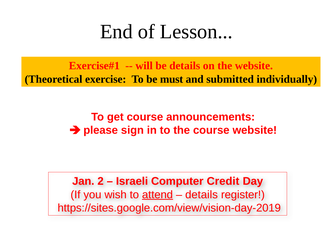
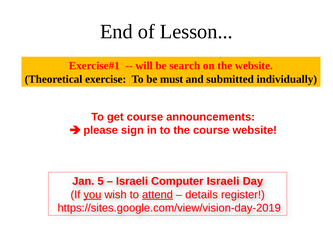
be details: details -> search (185, 66)
2: 2 -> 5 (101, 181)
Computer Credit: Credit -> Israeli (223, 181)
you underline: none -> present (92, 194)
